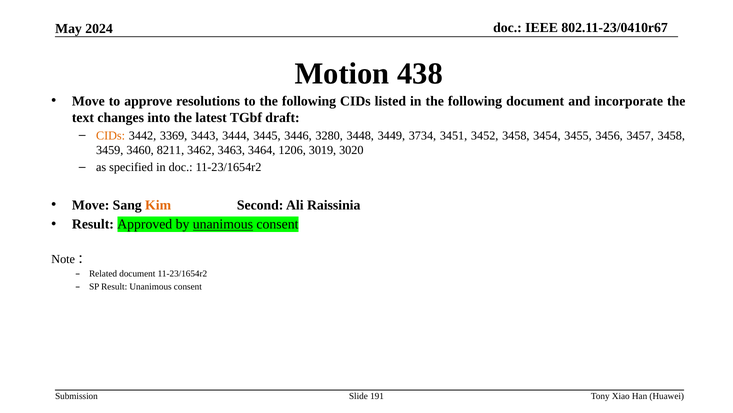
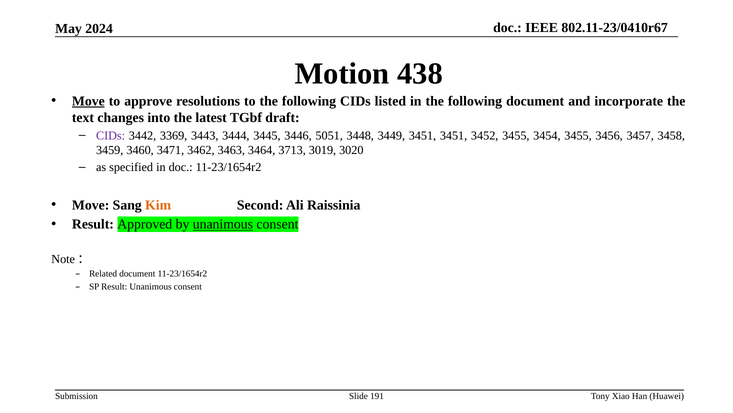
Move underline: none -> present (88, 101)
CIDs colour: orange -> purple (111, 135)
3280: 3280 -> 5051 (329, 135)
3449 3734: 3734 -> 3451 (422, 135)
3452 3458: 3458 -> 3455 (516, 135)
8211: 8211 -> 3471 (171, 150)
1206: 1206 -> 3713 (292, 150)
